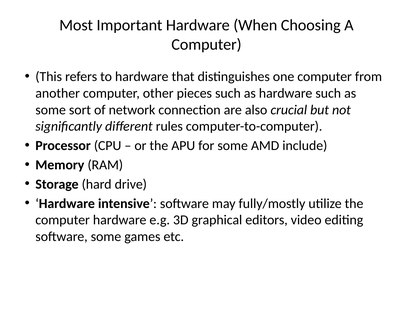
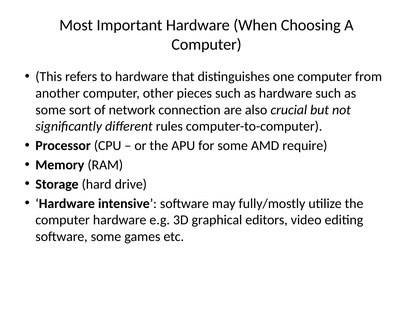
include: include -> require (305, 146)
